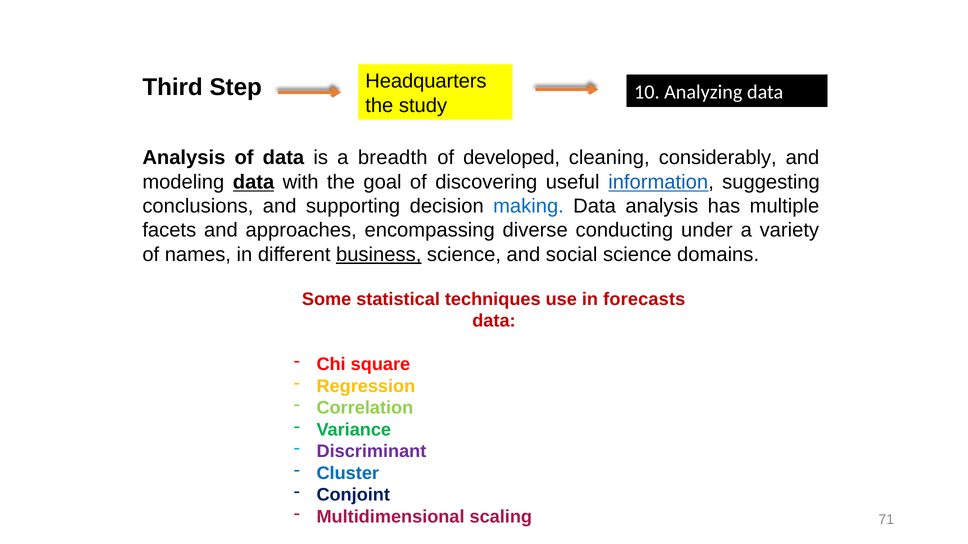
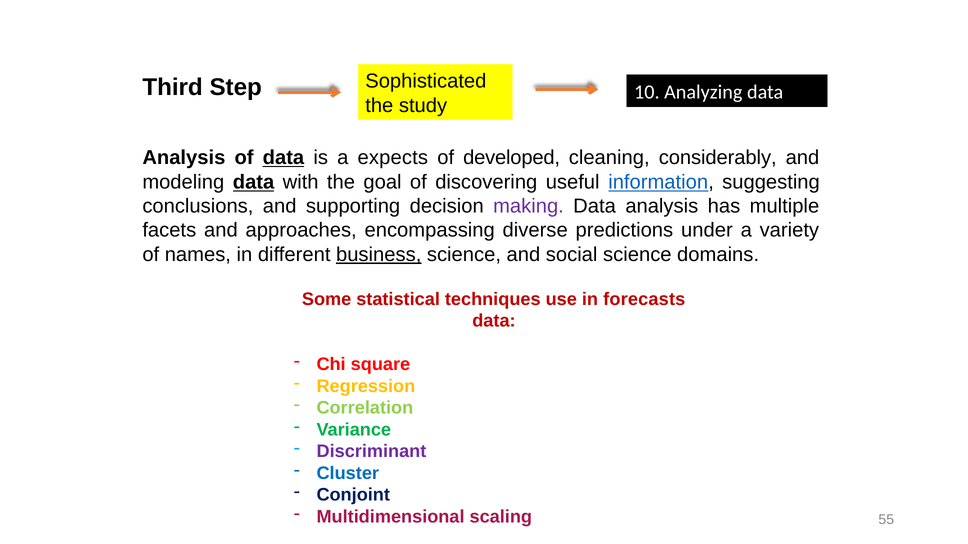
Headquarters: Headquarters -> Sophisticated (426, 81)
data underline: none -> present (283, 158)
breadth: breadth -> expects (393, 158)
making colour: blue -> purple (528, 206)
conducting: conducting -> predictions (624, 231)
71: 71 -> 55 (886, 520)
